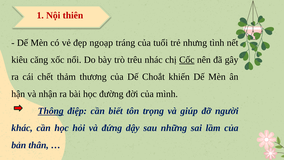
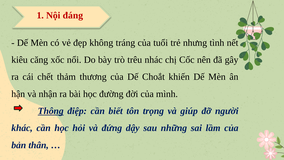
thiên: thiên -> đáng (73, 15)
ngoạp: ngoạp -> không (101, 43)
Cốc underline: present -> none (187, 60)
